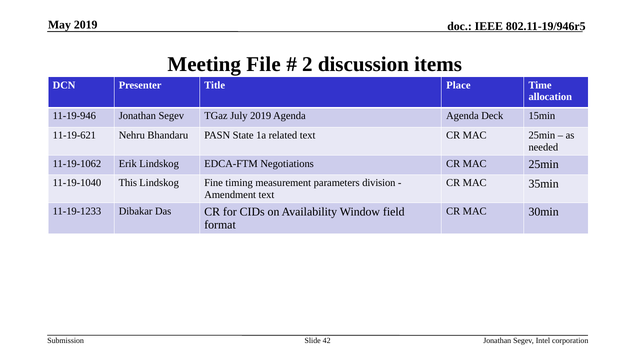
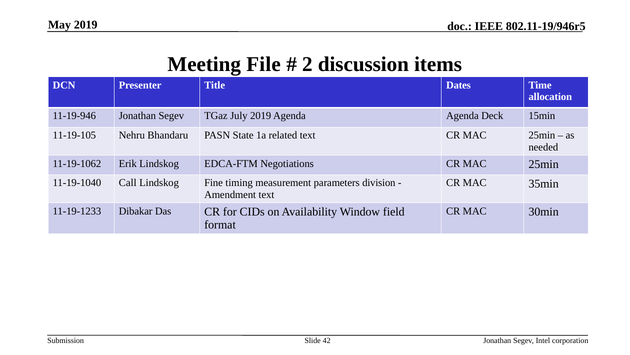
Place: Place -> Dates (459, 85)
11-19-621: 11-19-621 -> 11-19-105 (74, 135)
This: This -> Call (128, 183)
